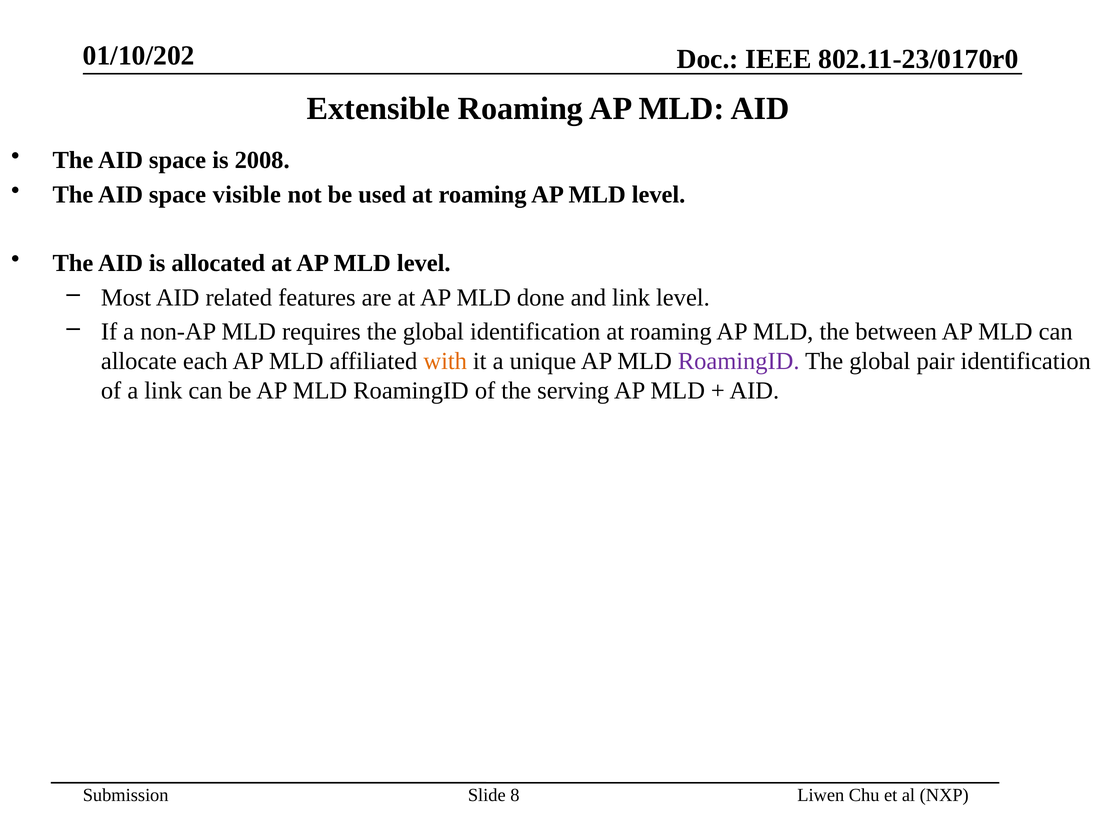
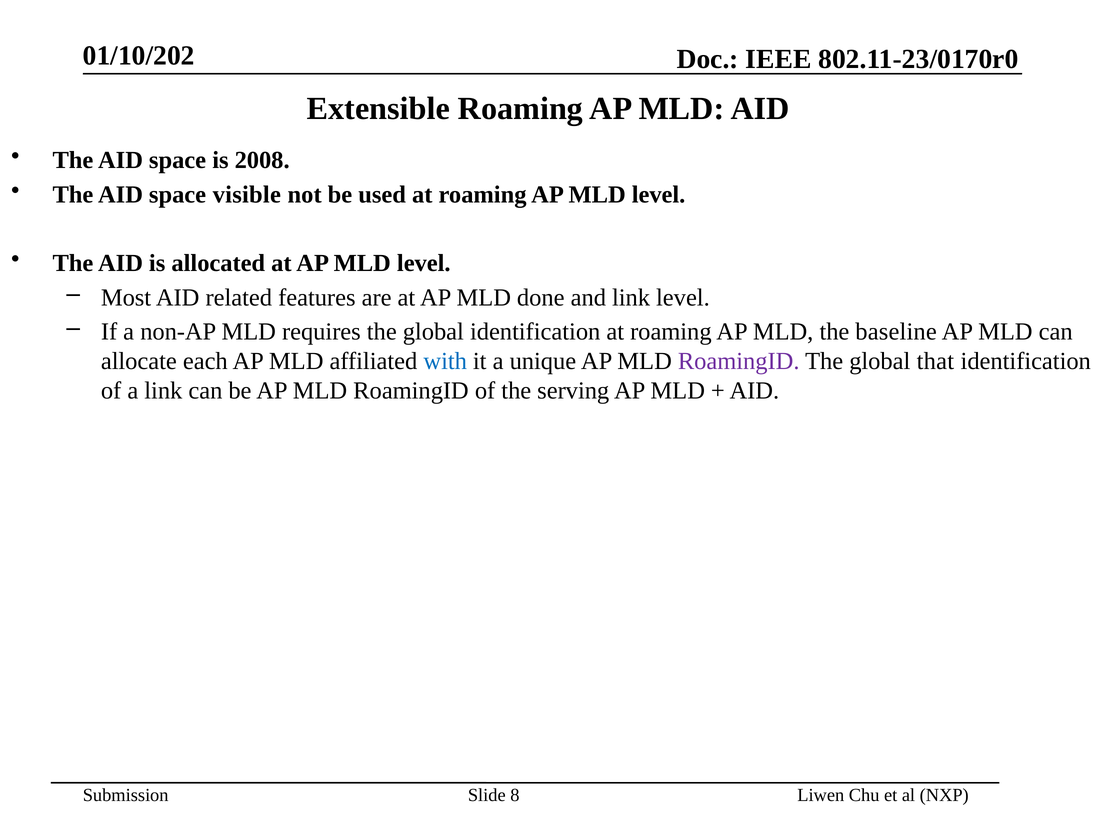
between: between -> baseline (896, 332)
with colour: orange -> blue (445, 361)
pair: pair -> that (935, 361)
